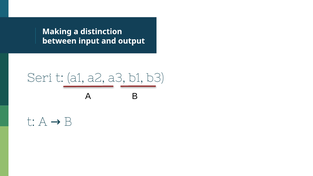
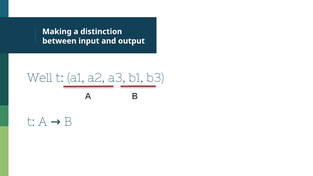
Seri: Seri -> Well (40, 78)
